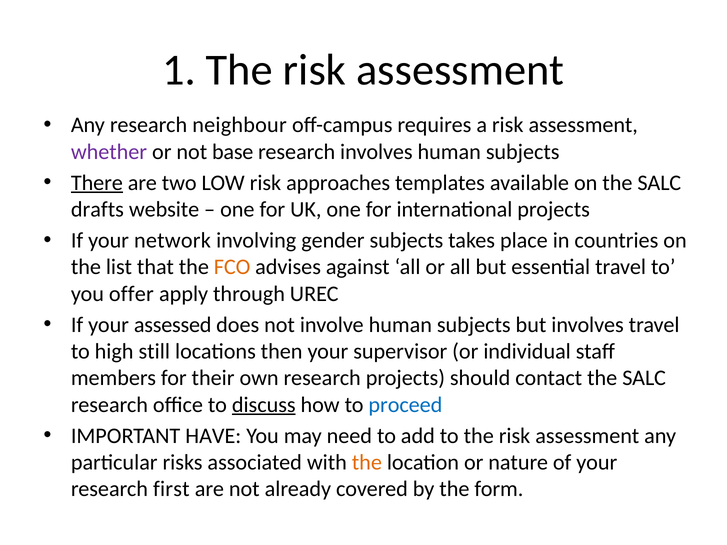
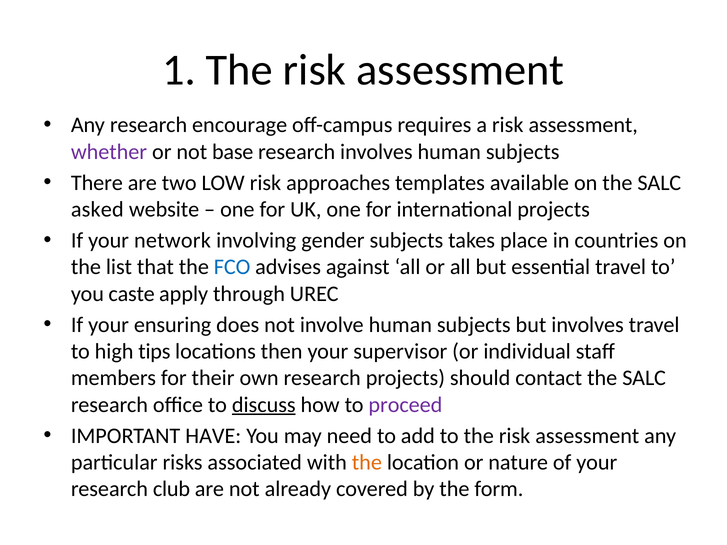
neighbour: neighbour -> encourage (240, 125)
There underline: present -> none (97, 183)
drafts: drafts -> asked (97, 209)
FCO colour: orange -> blue (232, 267)
offer: offer -> caste (132, 294)
assessed: assessed -> ensuring (173, 325)
still: still -> tips (154, 352)
proceed colour: blue -> purple (405, 405)
first: first -> club (172, 489)
